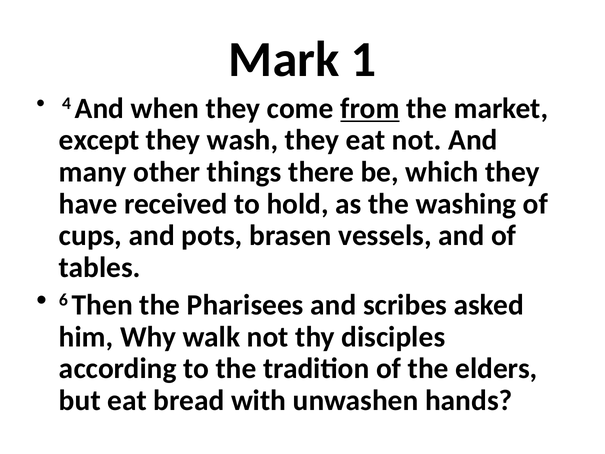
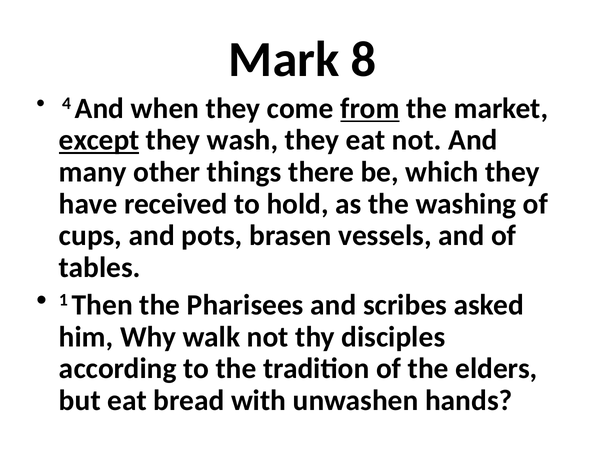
1: 1 -> 8 (364, 60)
except underline: none -> present (99, 140)
6: 6 -> 1 (63, 300)
